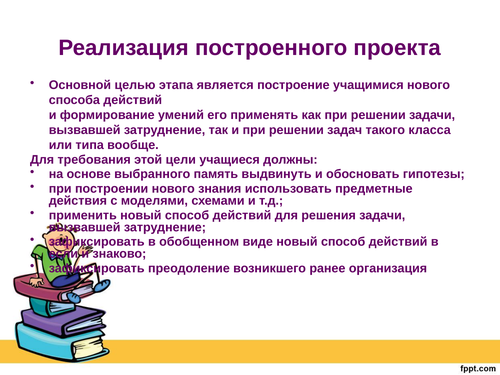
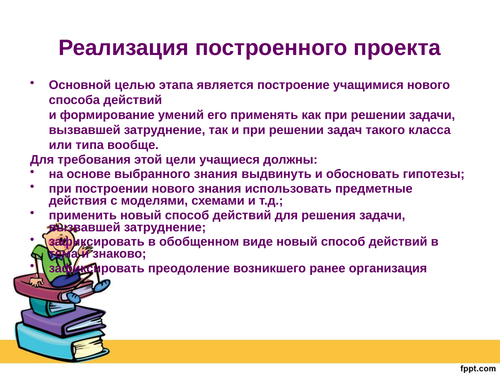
выбранного память: память -> знания (216, 174)
если: если -> тема (63, 254)
